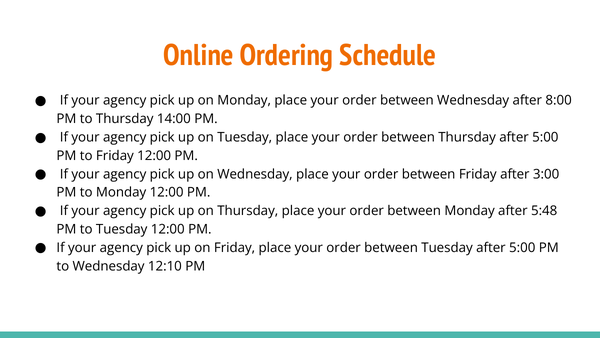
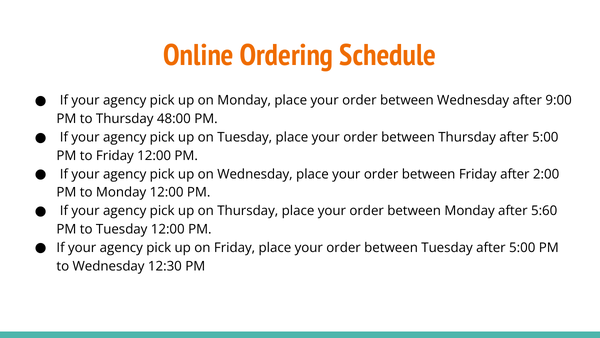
8:00: 8:00 -> 9:00 (559, 100)
14:00: 14:00 -> 48:00 (174, 119)
3:00: 3:00 -> 2:00 (546, 174)
5:48: 5:48 -> 5:60 (544, 211)
12:10: 12:10 -> 12:30 (165, 266)
